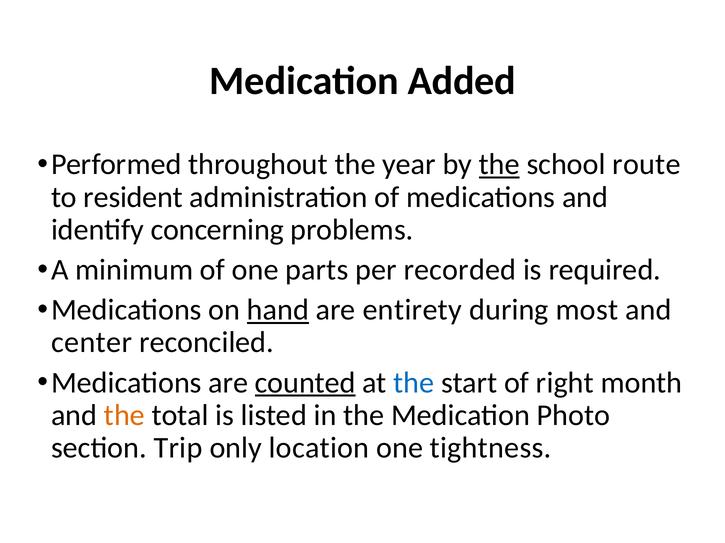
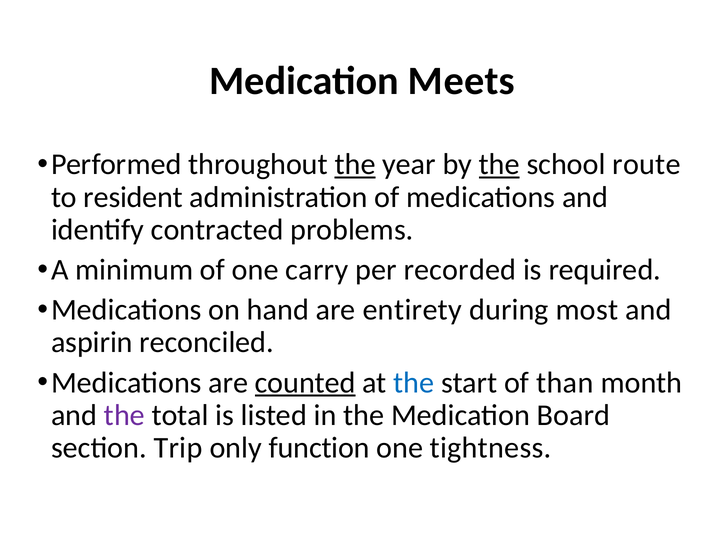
Added: Added -> Meets (461, 81)
the underline: none -> present (355, 165)
concerning: concerning -> contracted (217, 230)
parts: parts -> carry (317, 270)
hand underline: present -> none (278, 310)
center: center -> aspirin (92, 343)
right: right -> than (565, 383)
the colour: orange -> purple (124, 416)
Photo: Photo -> Board (573, 416)
location: location -> function (319, 448)
